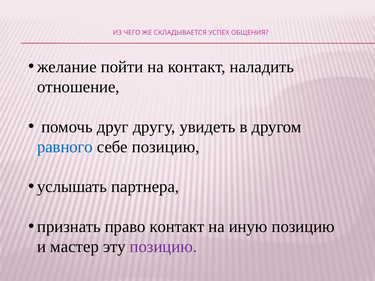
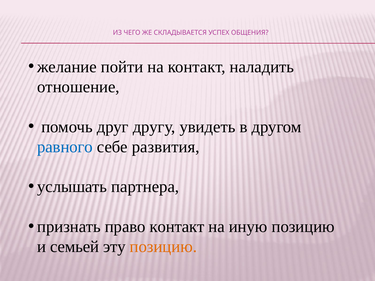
себе позицию: позицию -> развития (166, 147)
мастер: мастер -> семьей (75, 247)
позицию colour: purple -> orange (163, 247)
